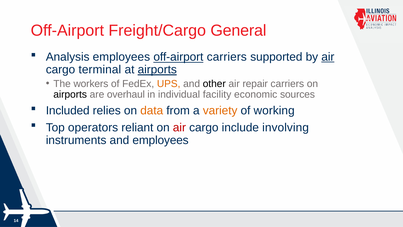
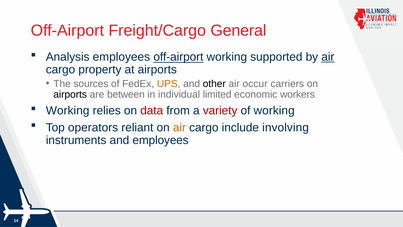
off-airport carriers: carriers -> working (227, 57)
terminal: terminal -> property (100, 70)
airports underline: present -> none (157, 70)
workers: workers -> sources (91, 84)
repair: repair -> occur (255, 84)
overhaul: overhaul -> between (126, 94)
facility: facility -> limited (217, 94)
sources: sources -> workers (297, 94)
Included: Included -> Working (68, 110)
data colour: orange -> red (152, 110)
variety colour: orange -> red (220, 110)
air colour: red -> orange (179, 127)
